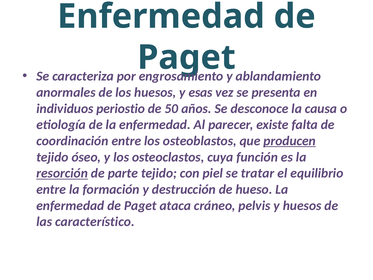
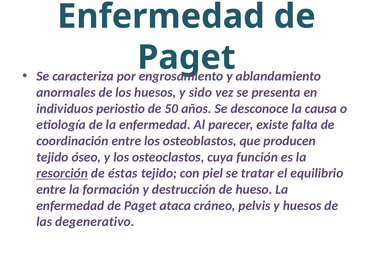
esas: esas -> sido (200, 92)
producen underline: present -> none (290, 141)
parte: parte -> éstas (123, 173)
característico: característico -> degenerativo (95, 222)
